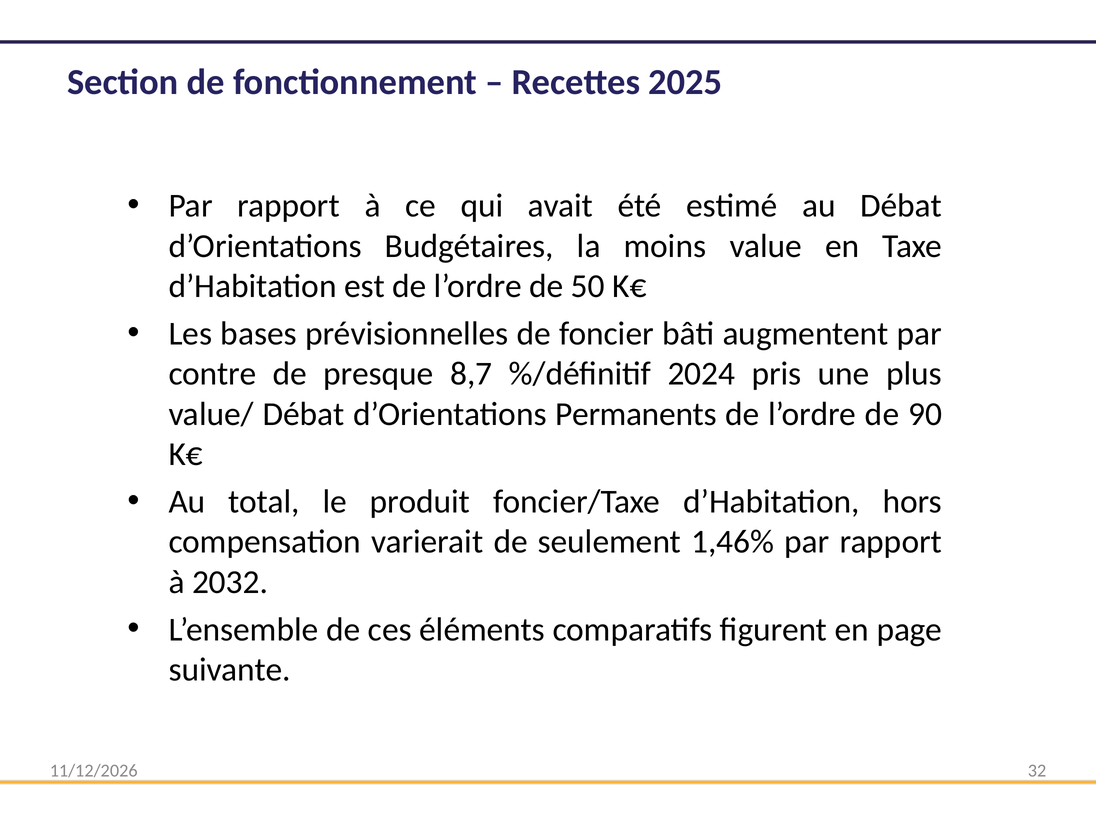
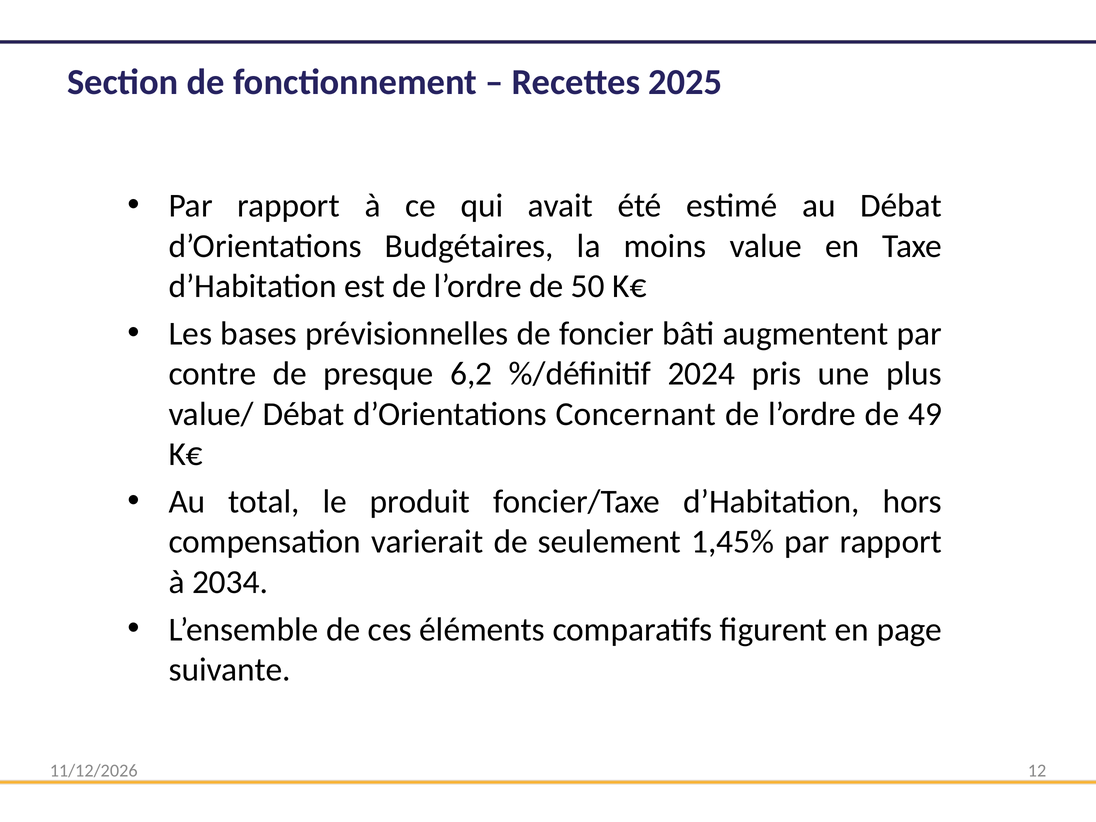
8,7: 8,7 -> 6,2 (471, 374)
Permanents: Permanents -> Concernant (636, 414)
90: 90 -> 49 (925, 414)
1,46%: 1,46% -> 1,45% (733, 542)
2032: 2032 -> 2034 (230, 582)
32: 32 -> 12 (1037, 771)
